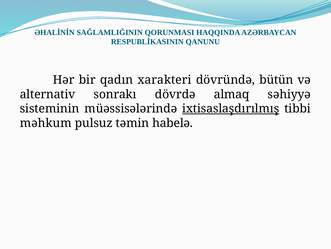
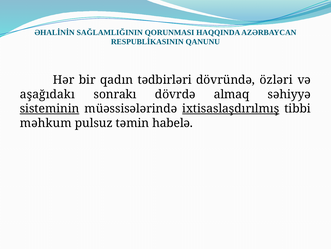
xarakteri: xarakteri -> tədbirləri (165, 80)
bütün: bütün -> özləri (276, 80)
alternativ: alternativ -> aşağıdakı (47, 94)
sisteminin underline: none -> present (50, 108)
